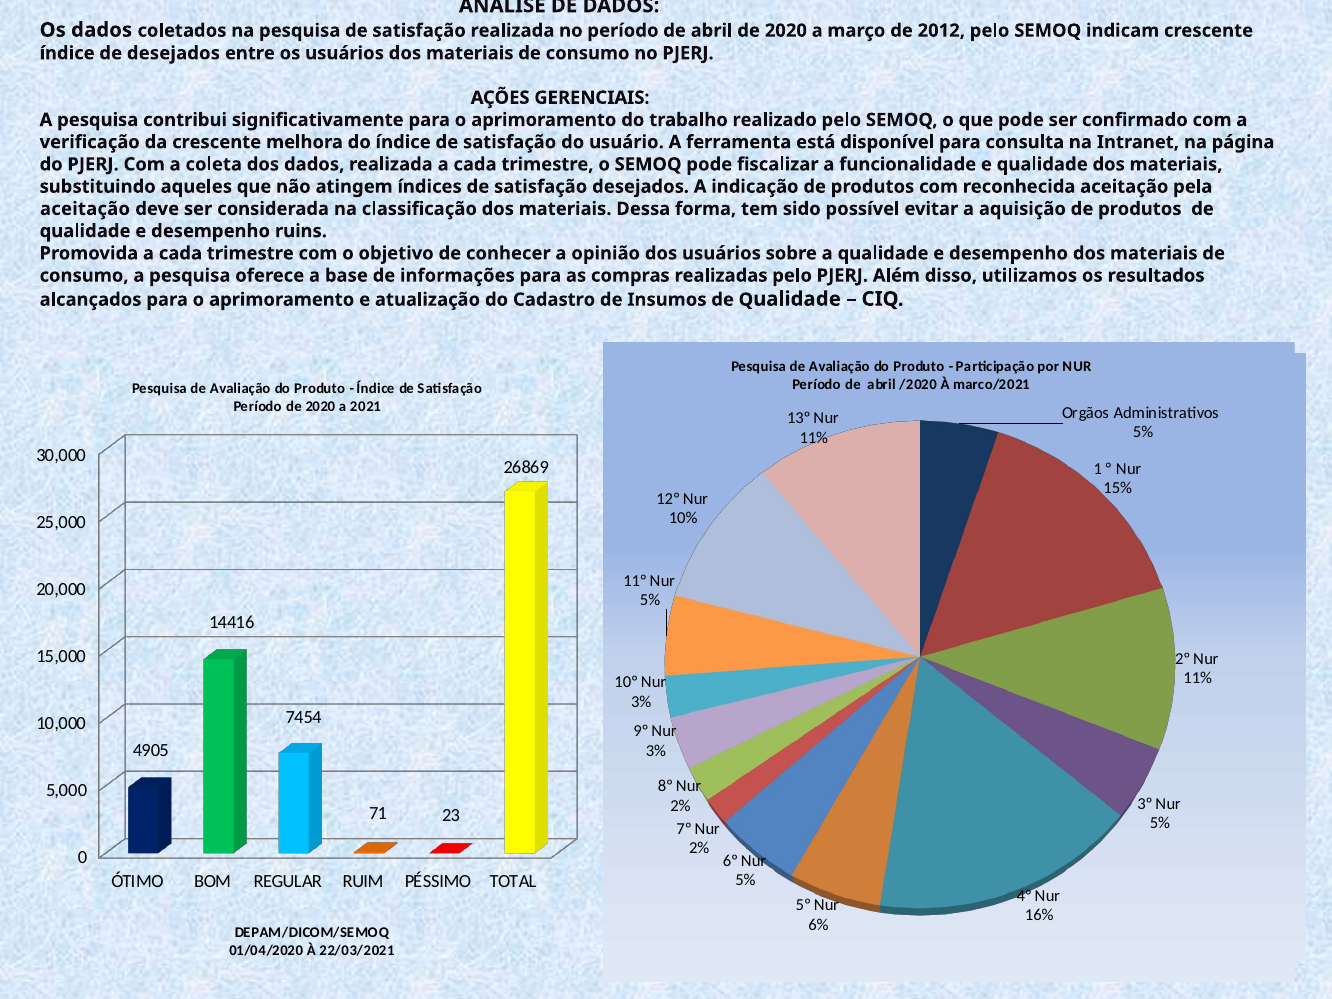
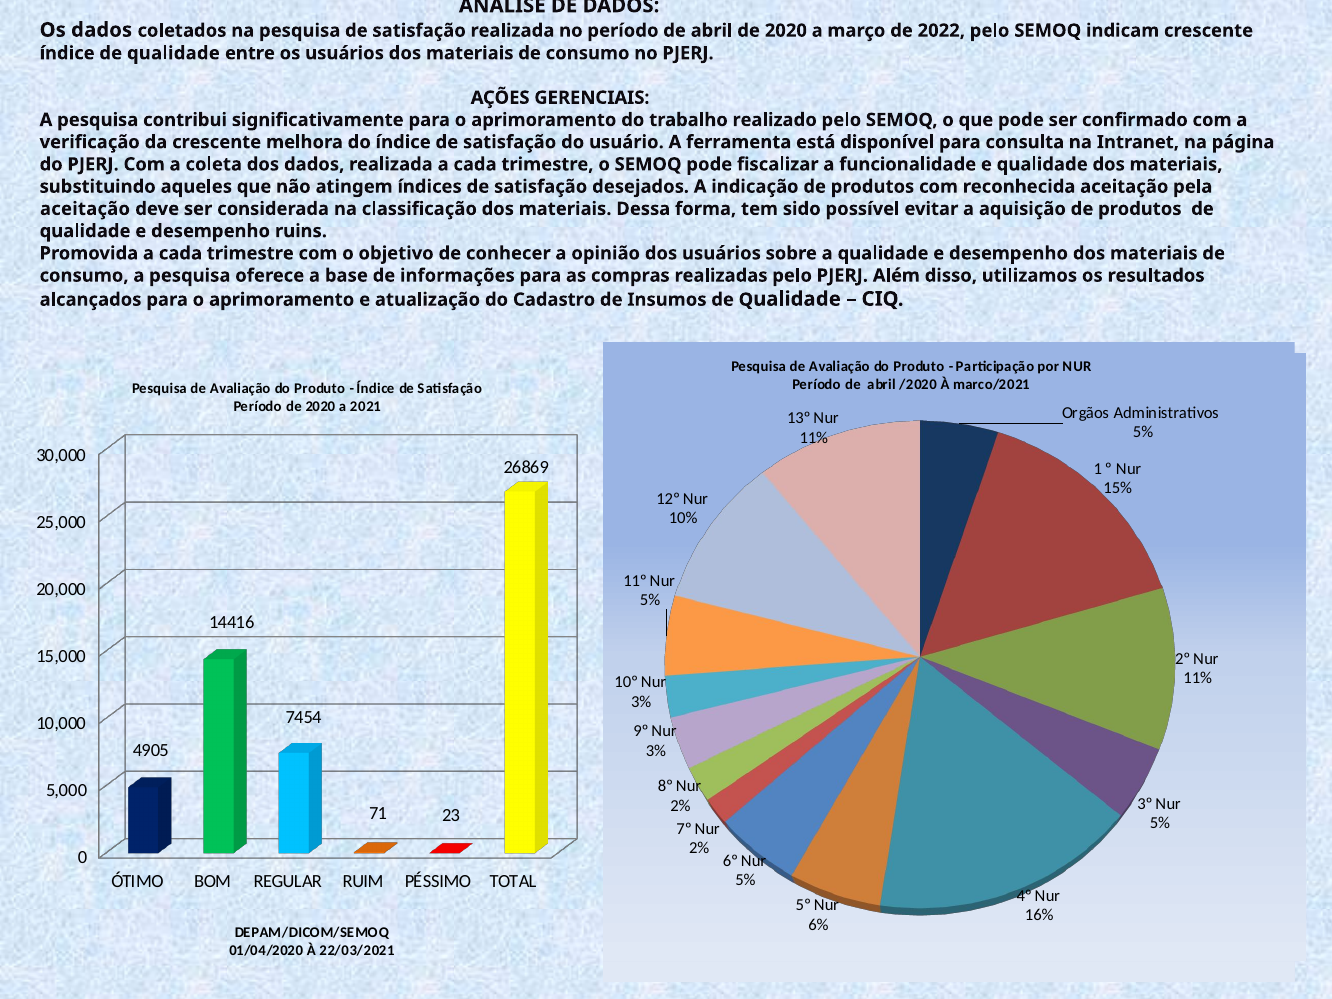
2012: 2012 -> 2022 (941, 31)
índice de desejados: desejados -> qualidade (173, 53)
